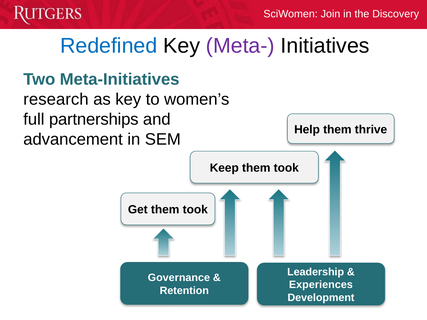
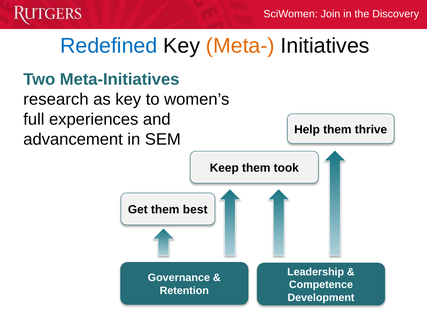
Meta- colour: purple -> orange (240, 46)
partnerships: partnerships -> experiences (94, 119)
Get them took: took -> best (195, 210)
Experiences: Experiences -> Competence (321, 285)
